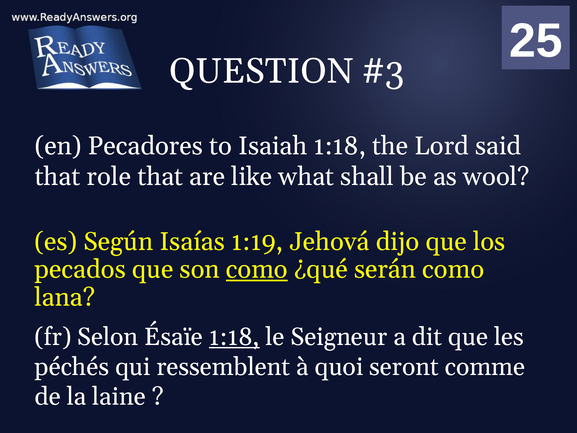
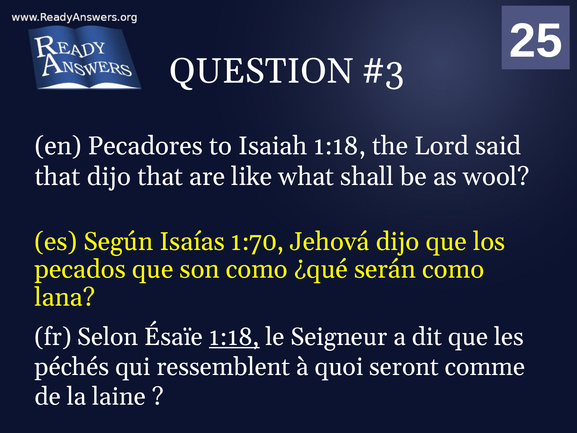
that role: role -> dijo (109, 177)
1:19: 1:19 -> 1:70 (257, 242)
como underline: present -> none (257, 269)
